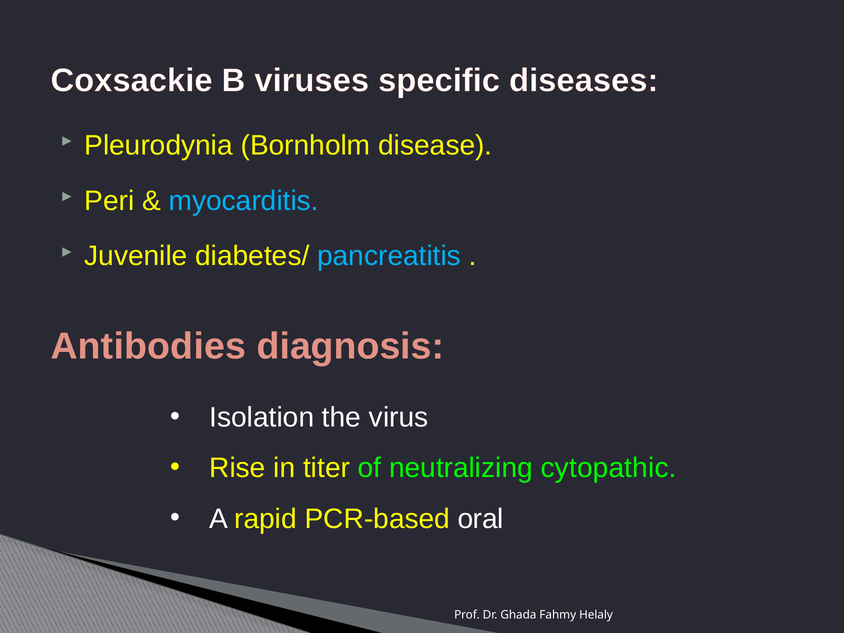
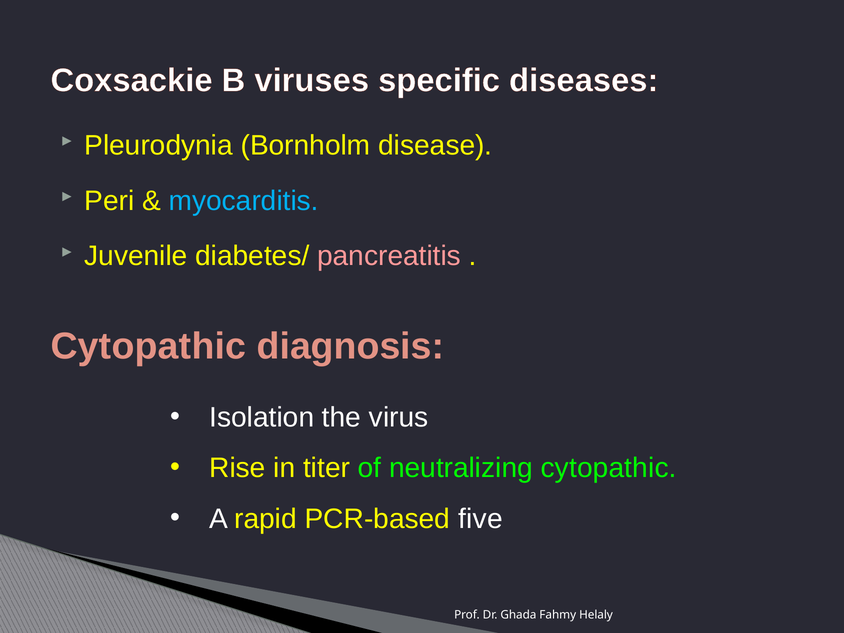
pancreatitis colour: light blue -> pink (389, 256)
Antibodies: Antibodies -> Cytopathic (148, 346)
oral: oral -> five (480, 519)
